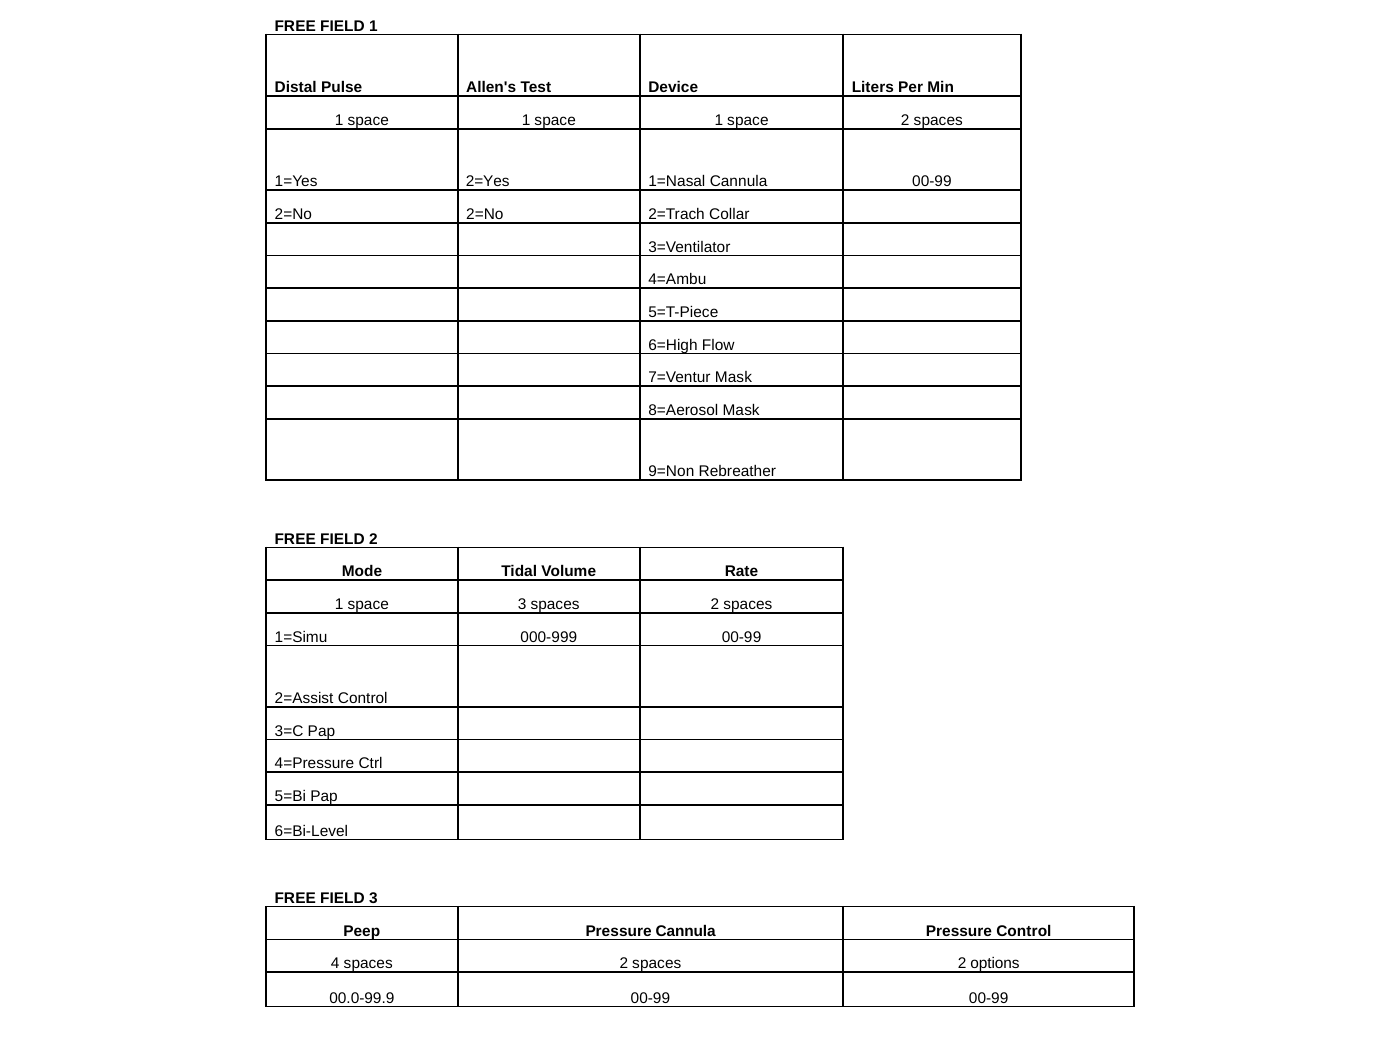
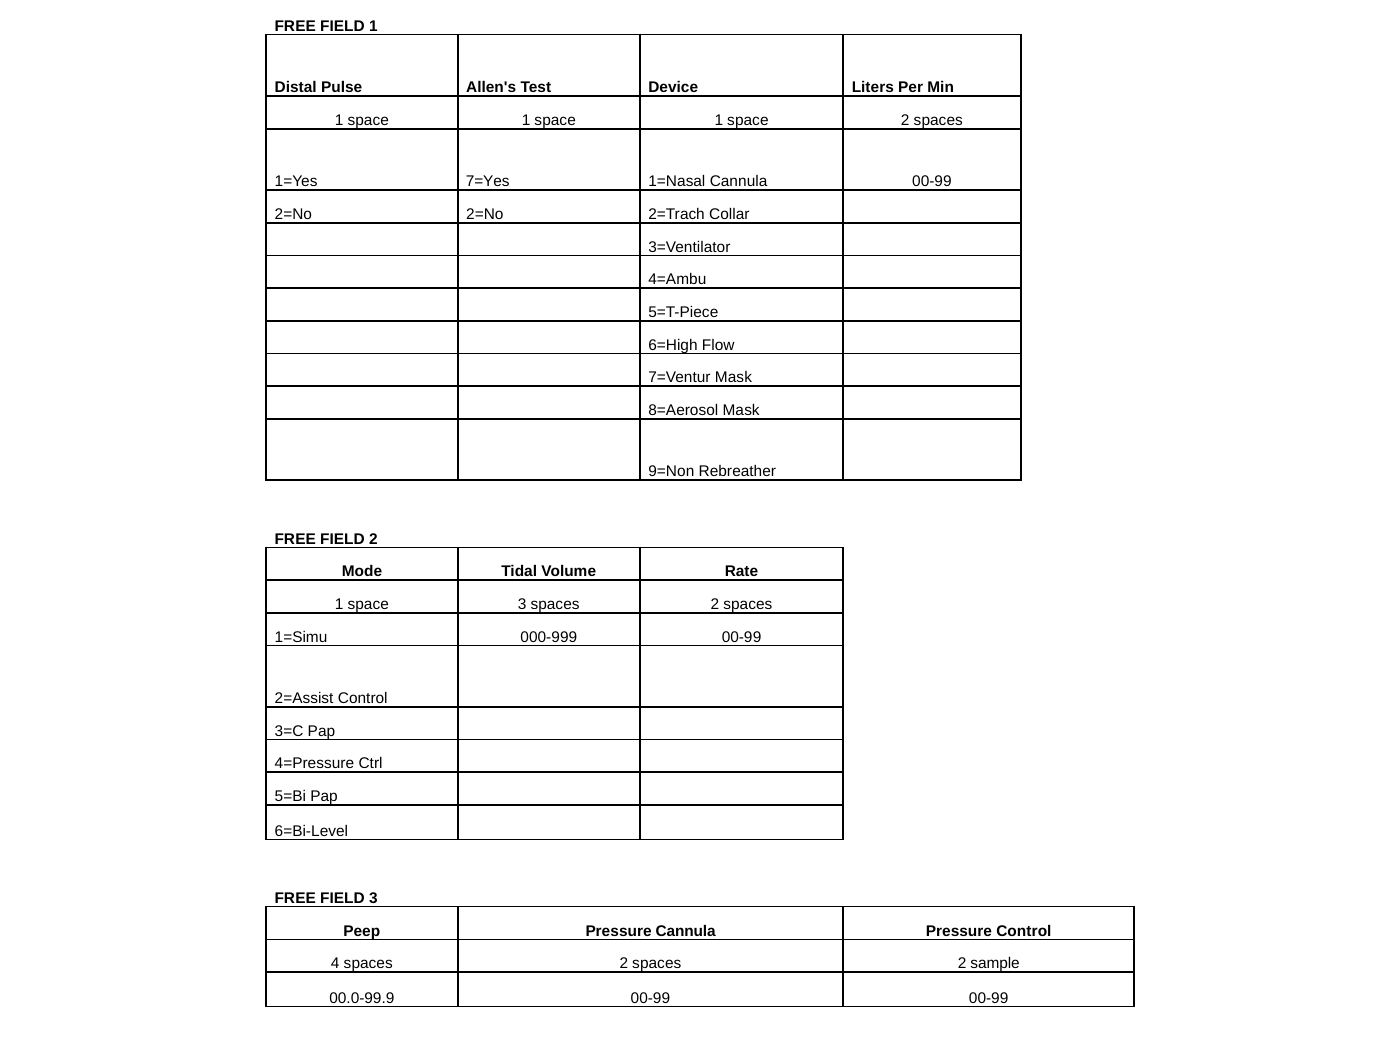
2=Yes: 2=Yes -> 7=Yes (488, 182)
options: options -> sample (995, 963)
